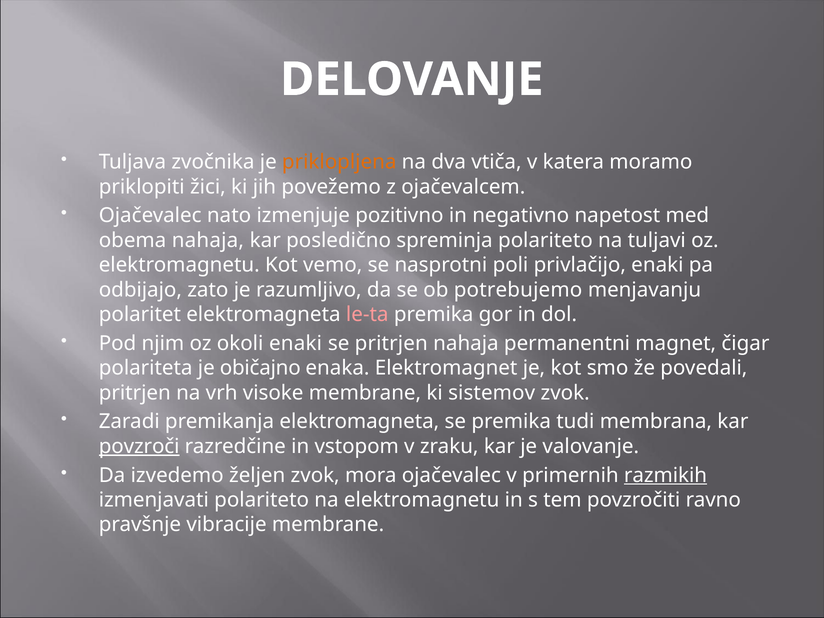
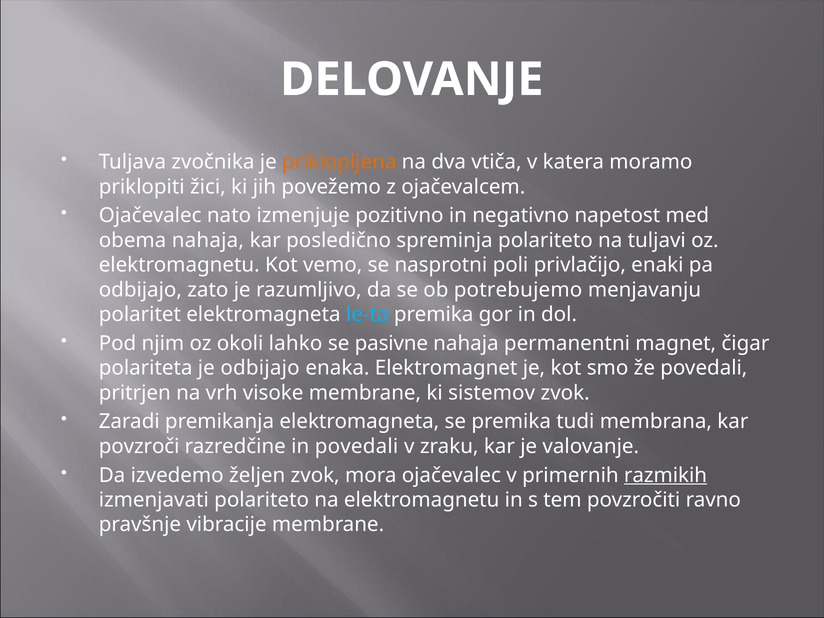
le-ta colour: pink -> light blue (367, 315)
okoli enaki: enaki -> lahko (296, 343)
se pritrjen: pritrjen -> pasivne (391, 343)
je običajno: običajno -> odbijajo (260, 368)
povzroči underline: present -> none (139, 446)
in vstopom: vstopom -> povedali (357, 446)
